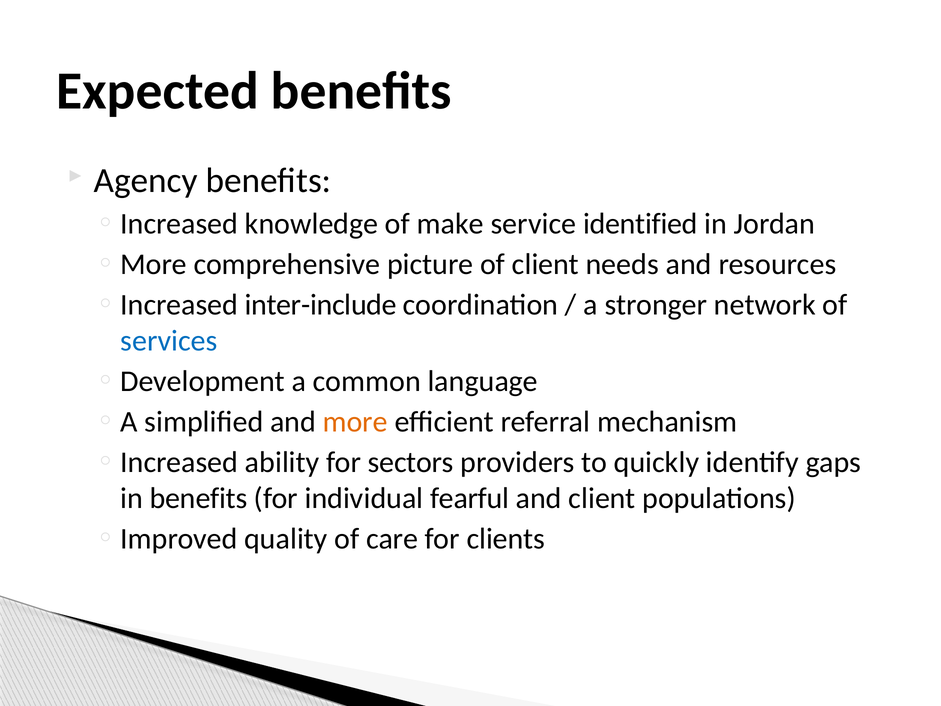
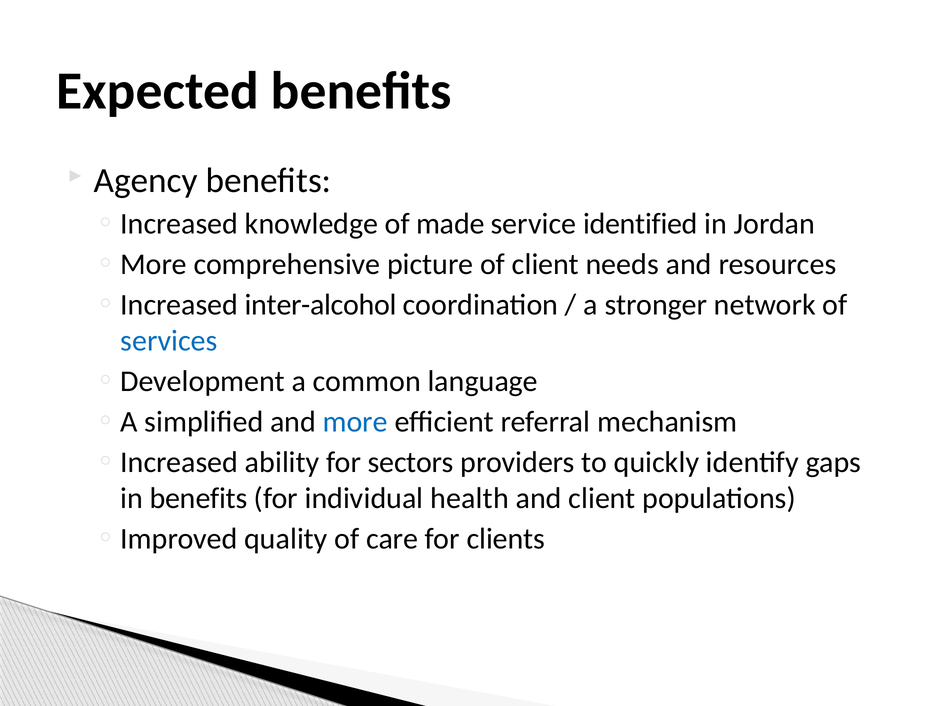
make: make -> made (450, 224)
inter-include: inter-include -> inter-alcohol (321, 305)
more colour: orange -> blue (355, 422)
fearful: fearful -> health (469, 498)
